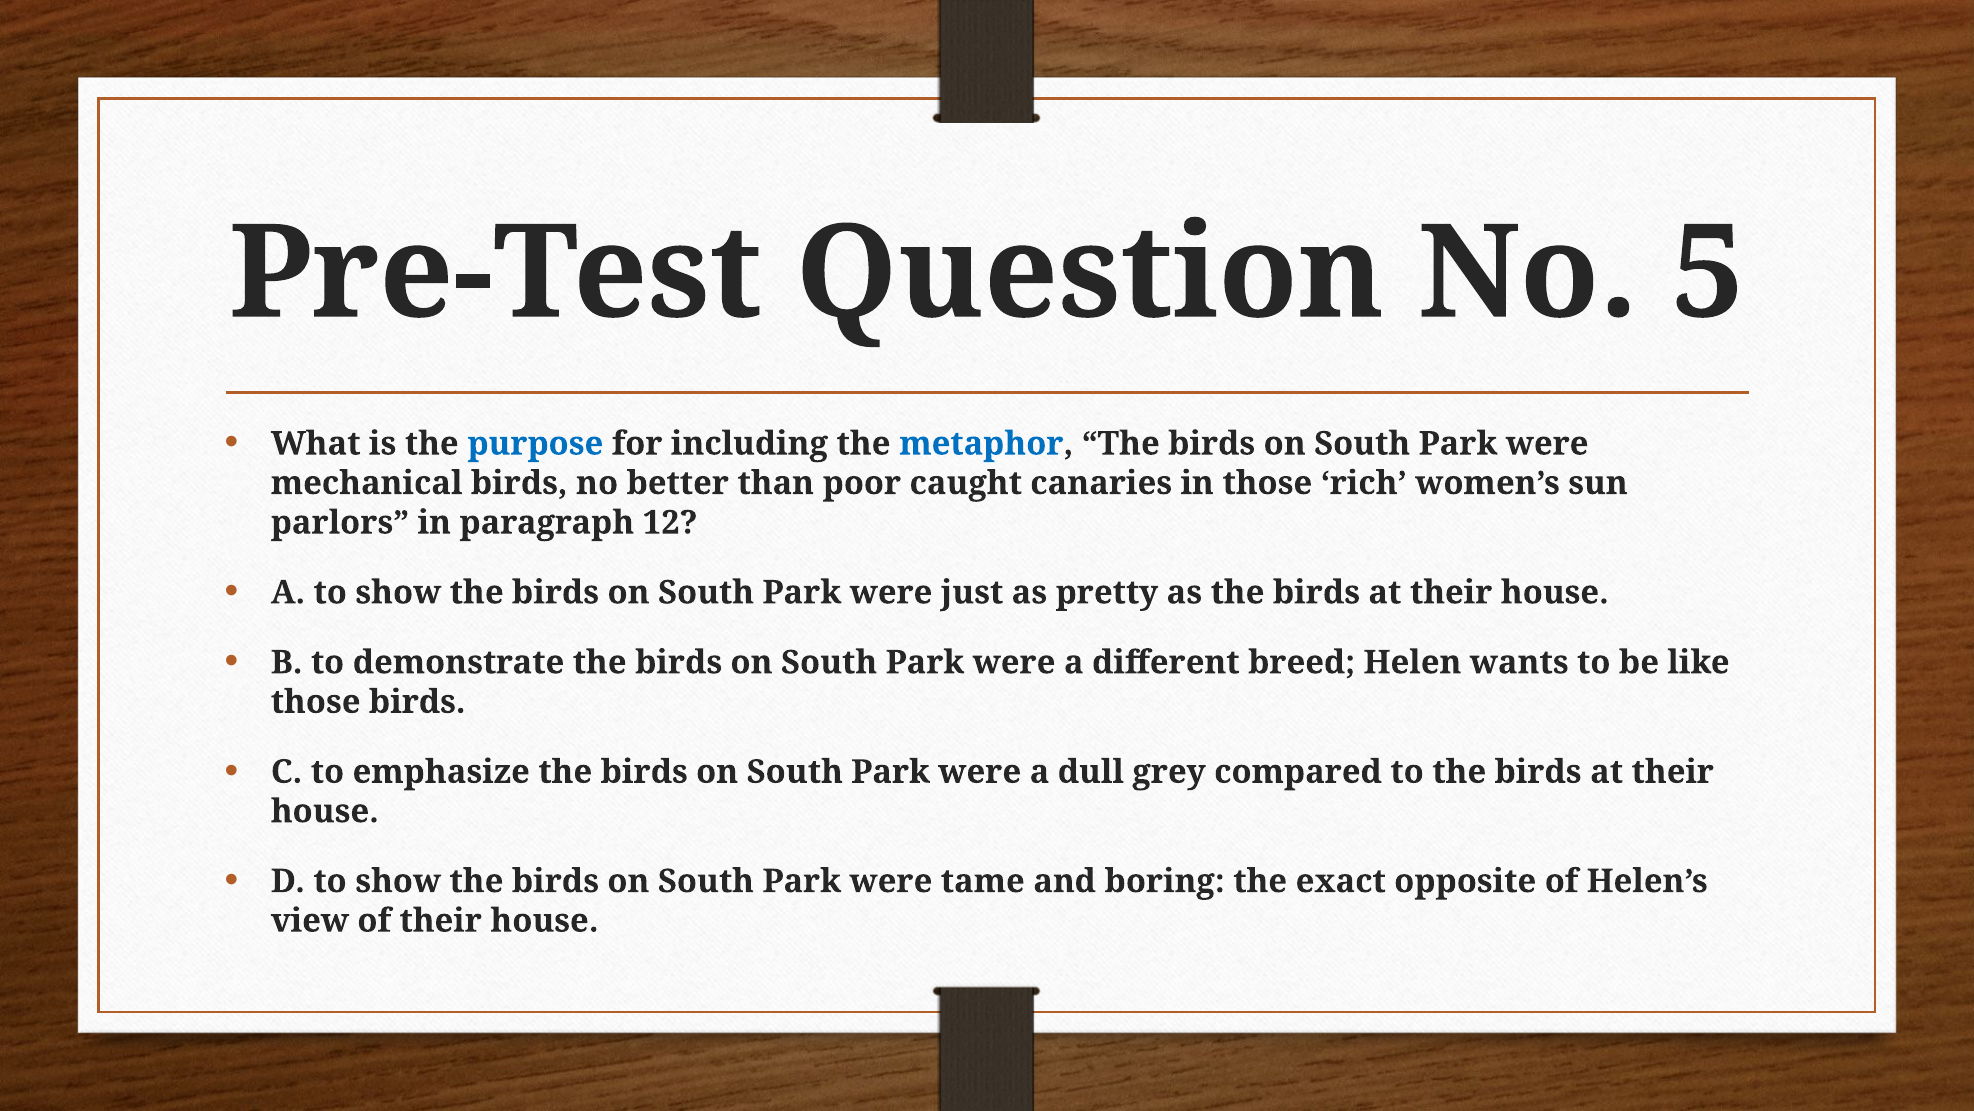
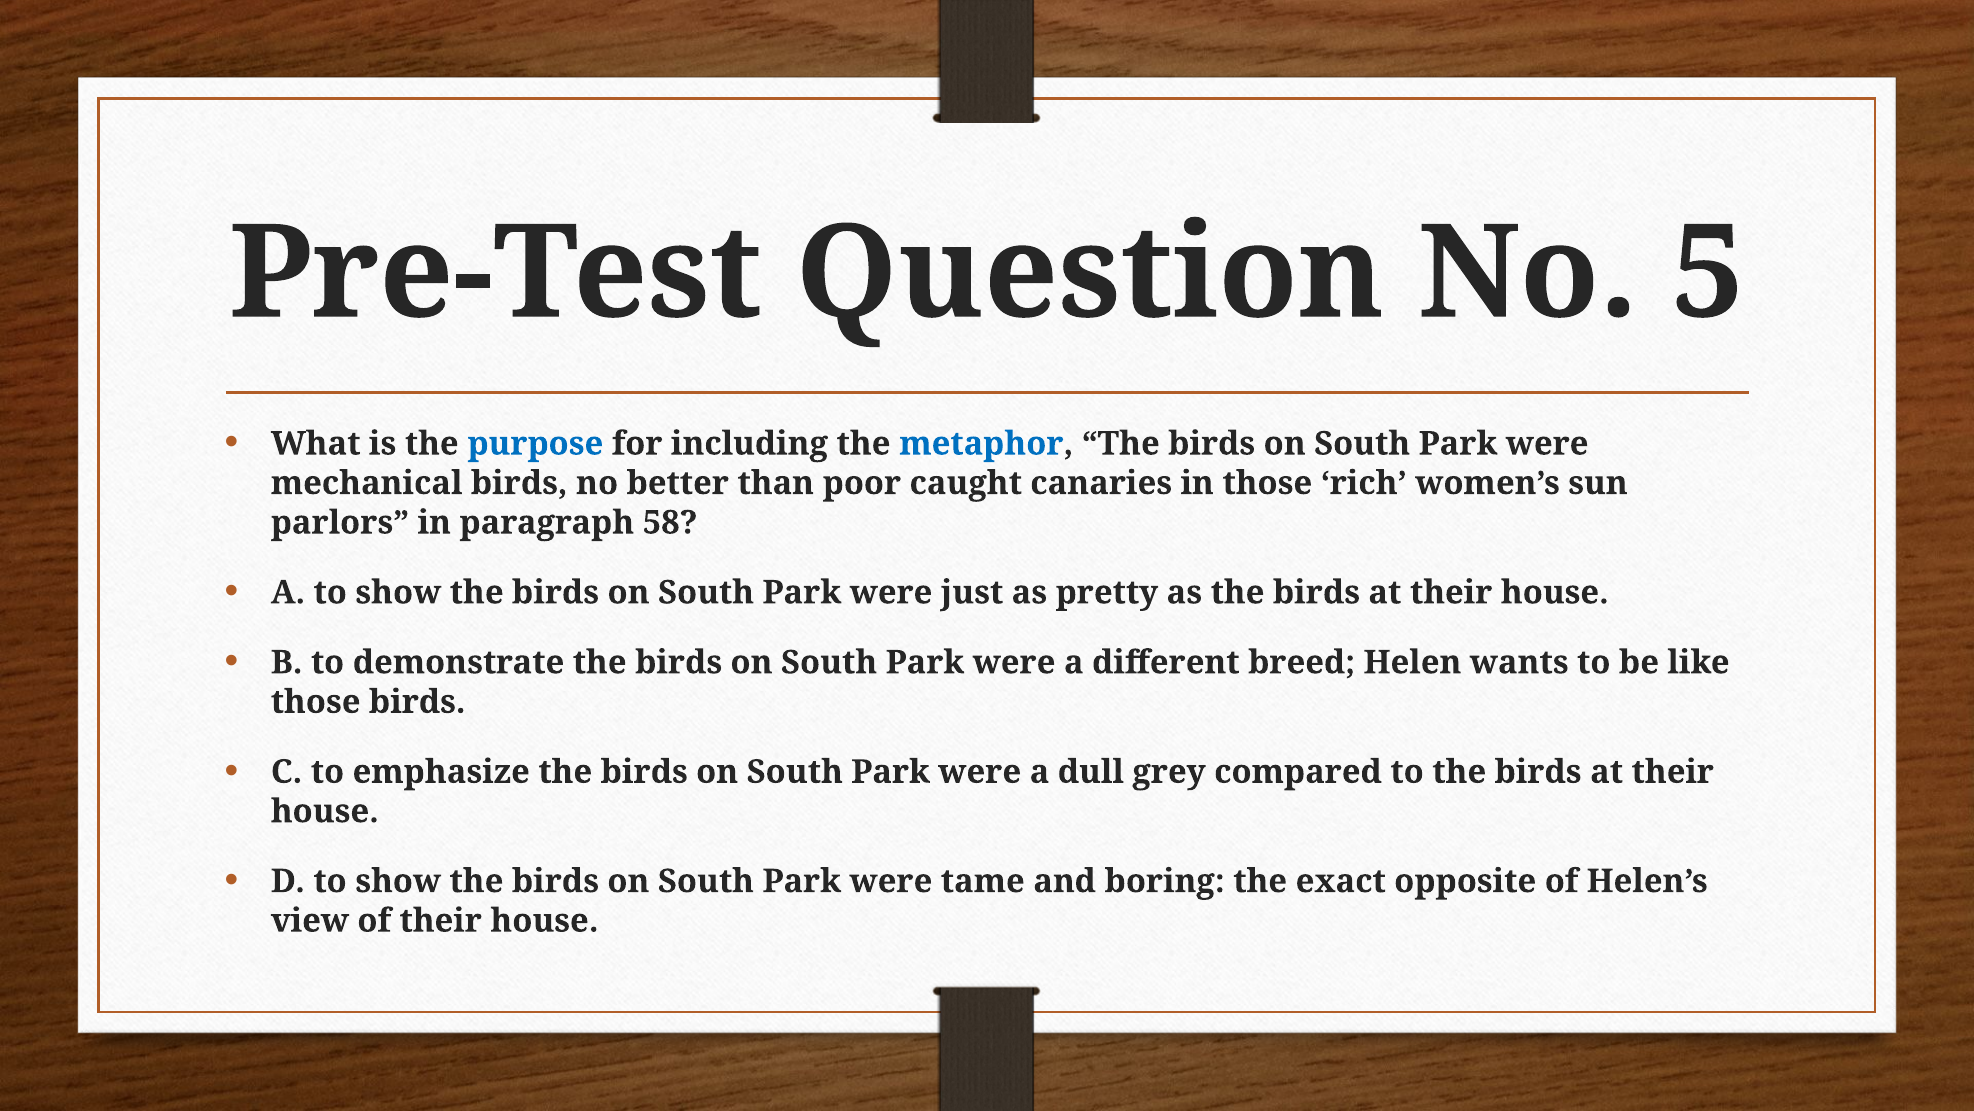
12: 12 -> 58 (670, 522)
